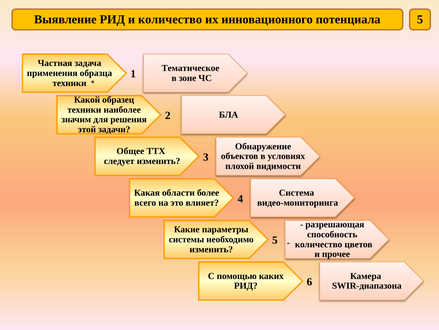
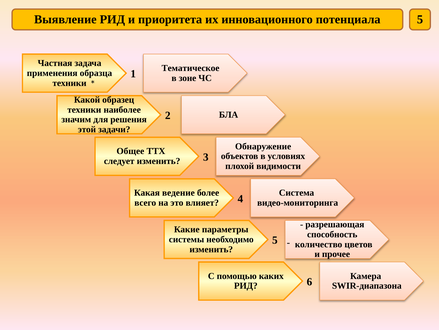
и количество: количество -> приоритета (170, 19)
области: области -> ведение (178, 192)
